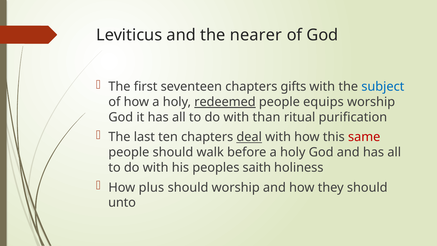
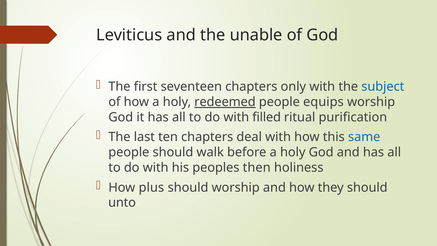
nearer: nearer -> unable (256, 35)
gifts: gifts -> only (293, 87)
than: than -> filled (267, 117)
deal underline: present -> none (249, 137)
same colour: red -> blue (364, 137)
saith: saith -> then (257, 168)
